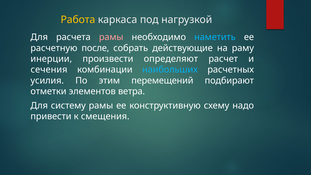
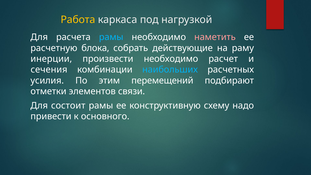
рамы colour: pink -> light blue (111, 37)
наметить colour: light blue -> pink (215, 37)
после: после -> блока (95, 48)
произвести определяют: определяют -> необходимо (171, 59)
ветра: ветра -> связи (132, 91)
систему: систему -> состоит (68, 106)
смещения: смещения -> основного (105, 116)
